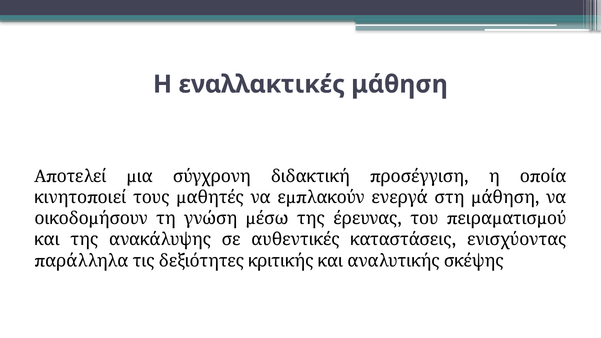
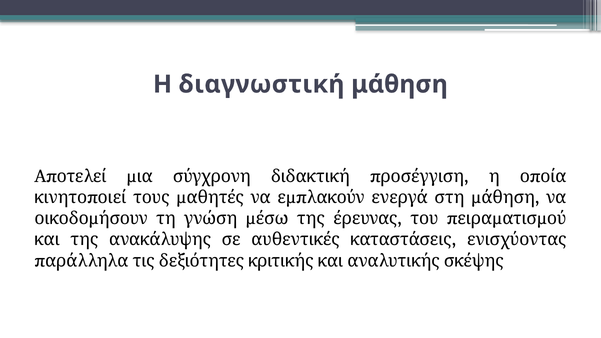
εναλλακτικές: εναλλακτικές -> διαγνωστική (262, 84)
